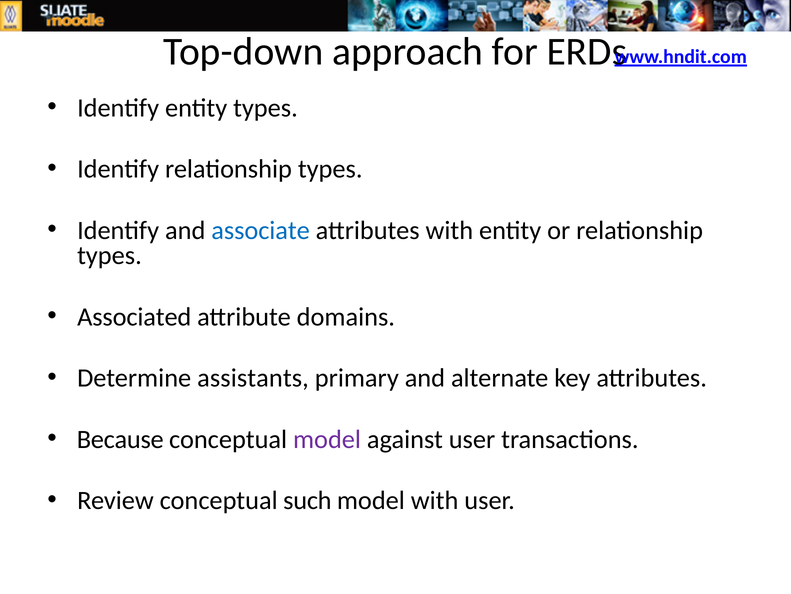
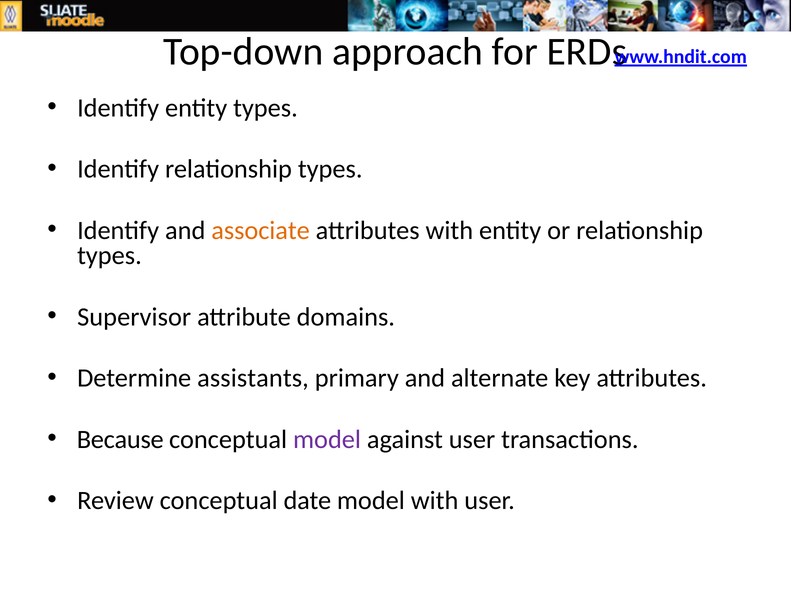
associate colour: blue -> orange (261, 230)
Associated: Associated -> Supervisor (134, 316)
such: such -> date (307, 500)
